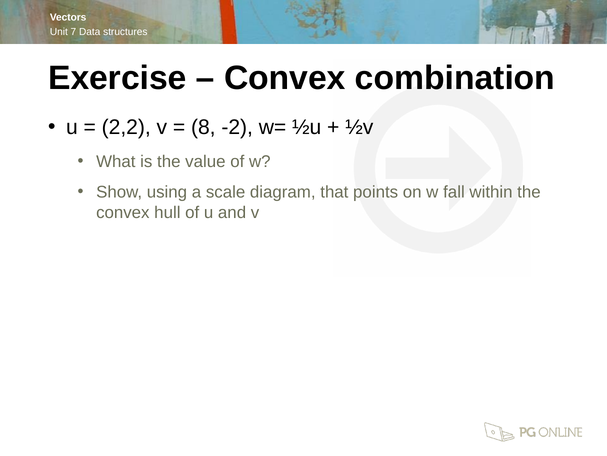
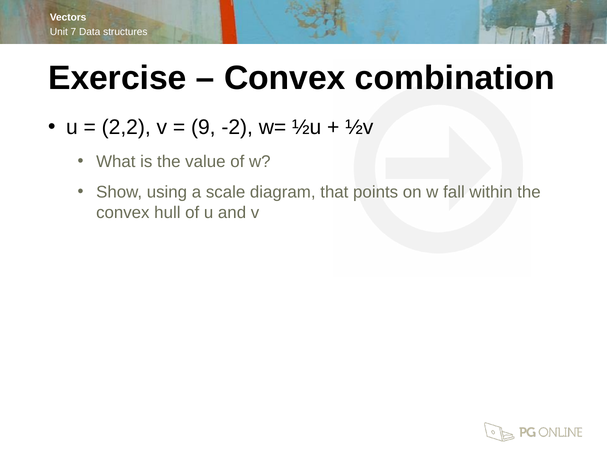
8: 8 -> 9 (203, 127)
